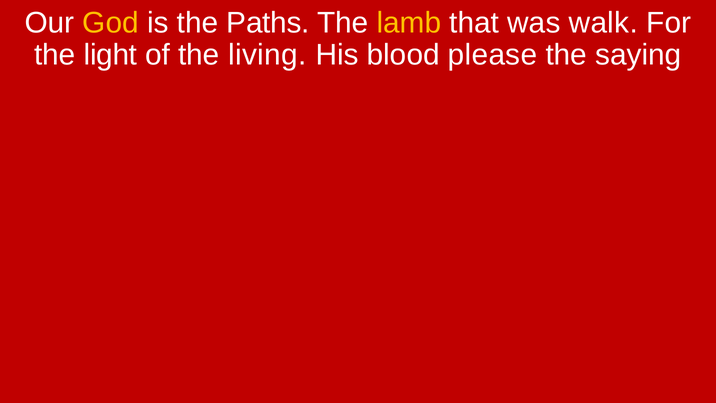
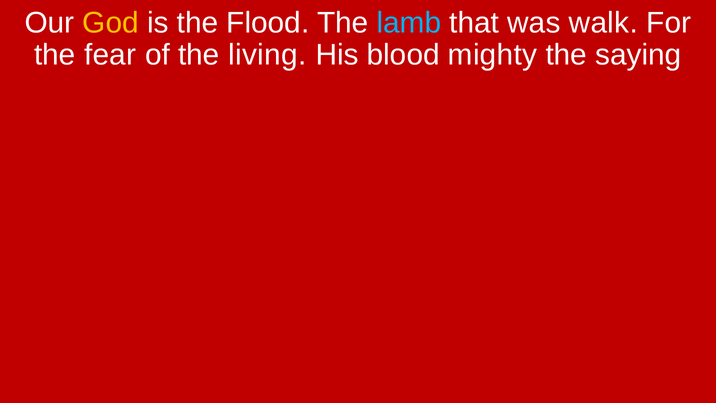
Paths: Paths -> Flood (268, 23)
lamb colour: yellow -> light blue (409, 23)
light: light -> fear (110, 55)
please: please -> mighty (493, 55)
